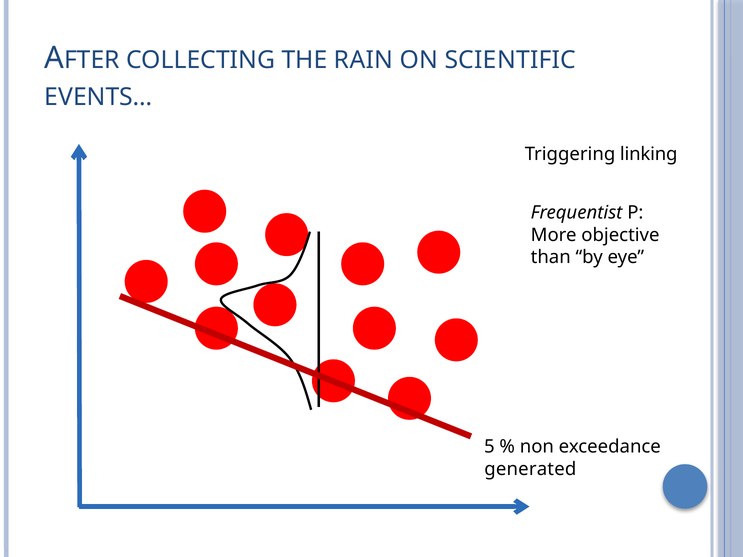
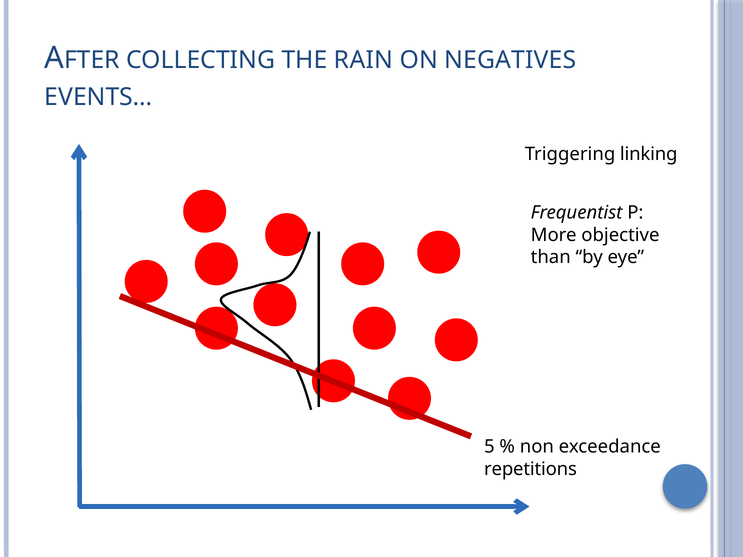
SCIENTIFIC: SCIENTIFIC -> NEGATIVES (510, 60)
generated: generated -> repetitions (531, 469)
